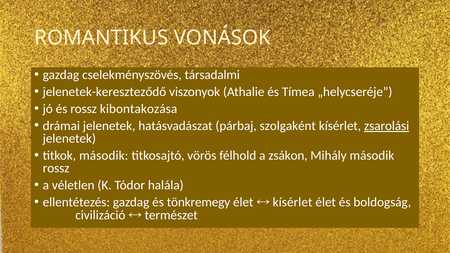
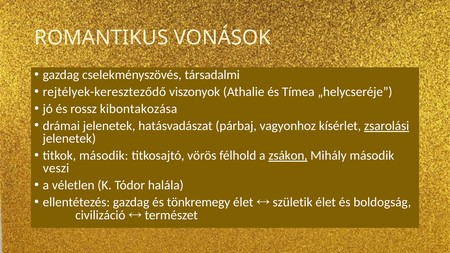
jelenetek-kereszteződő: jelenetek-kereszteződő -> rejtélyek-kereszteződő (104, 92)
szolgaként: szolgaként -> vagyonhoz (288, 126)
zsákon underline: none -> present (288, 156)
rossz: rossz -> veszi (56, 168)
kísérlet: kísérlet -> születik (293, 202)
